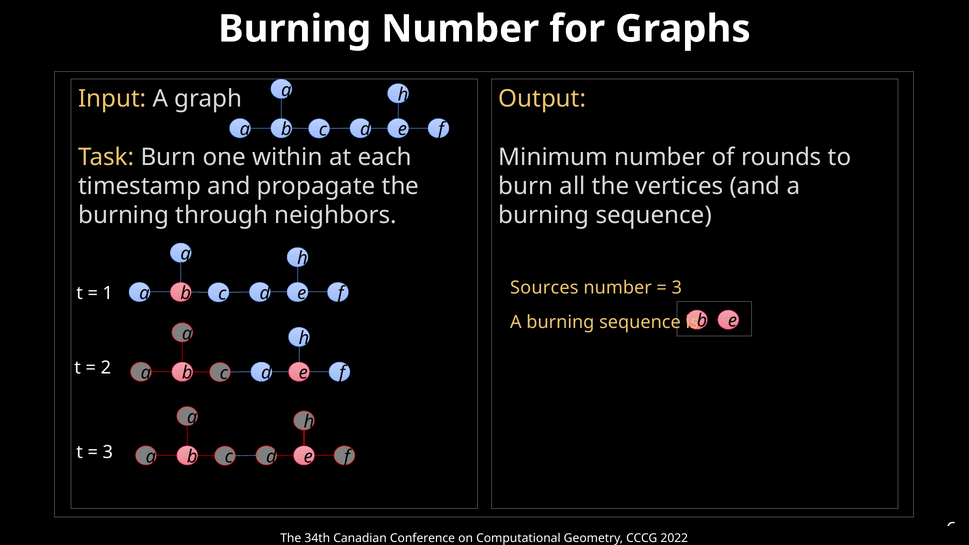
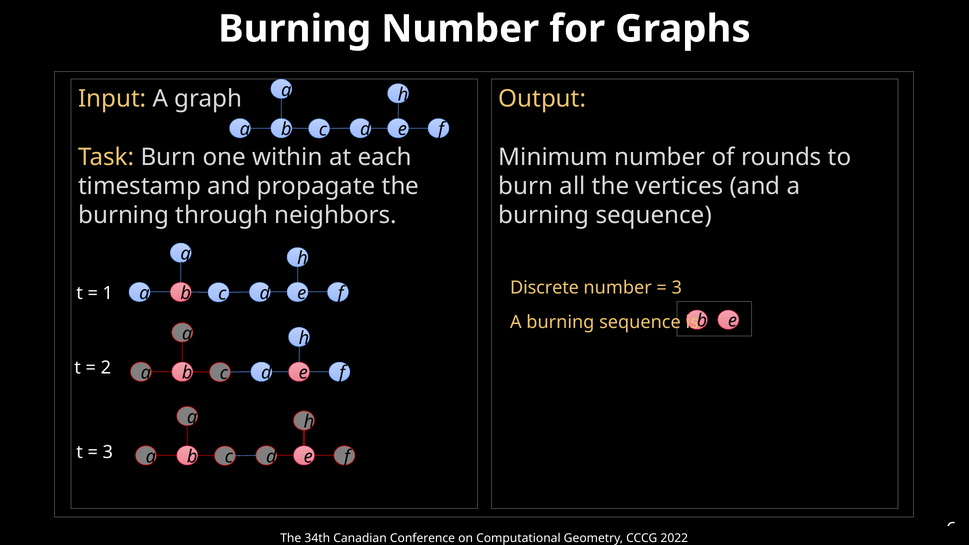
Sources: Sources -> Discrete (544, 288)
